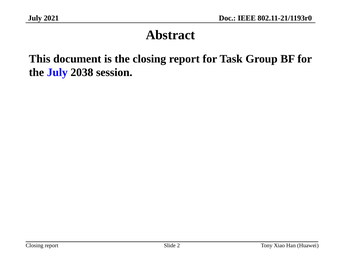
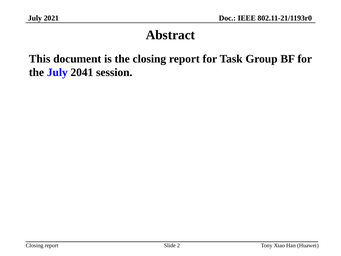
2038: 2038 -> 2041 (82, 72)
